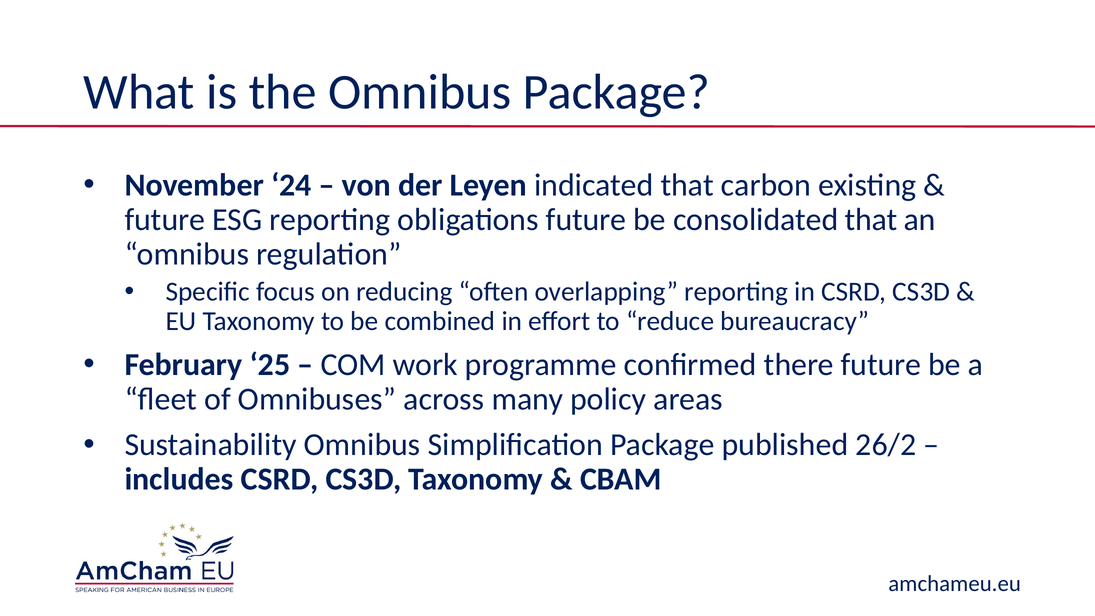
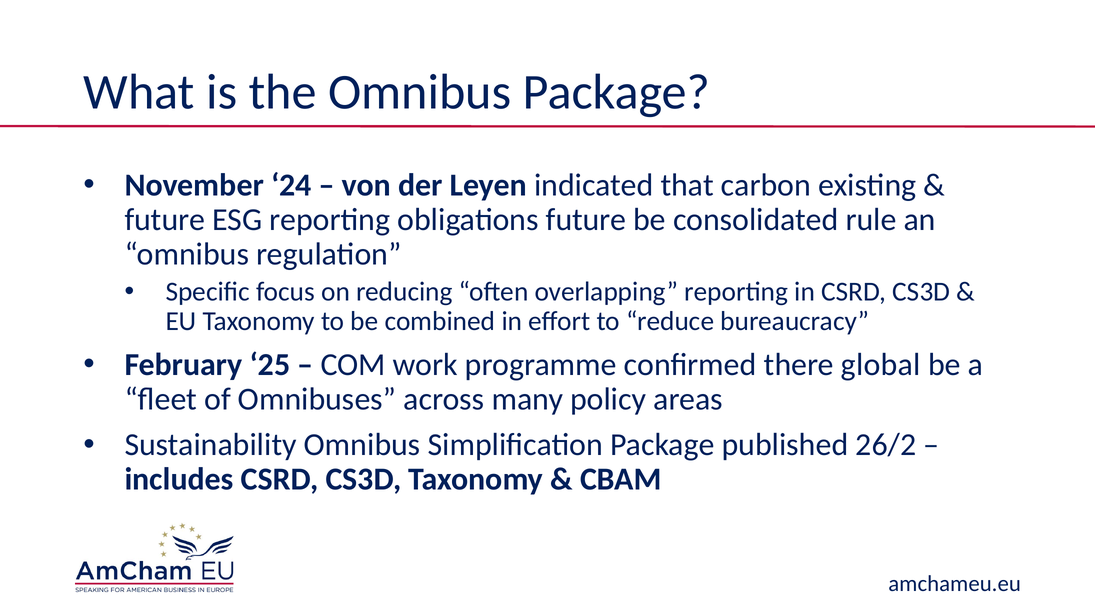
consolidated that: that -> rule (871, 220)
there future: future -> global (881, 365)
